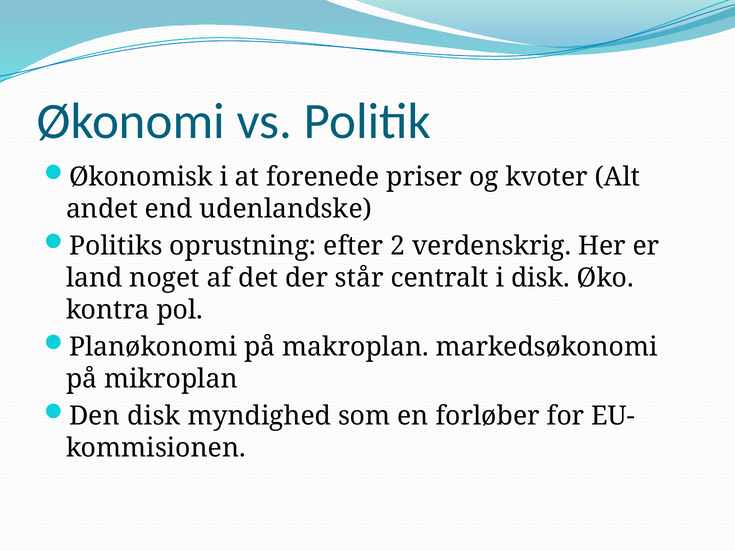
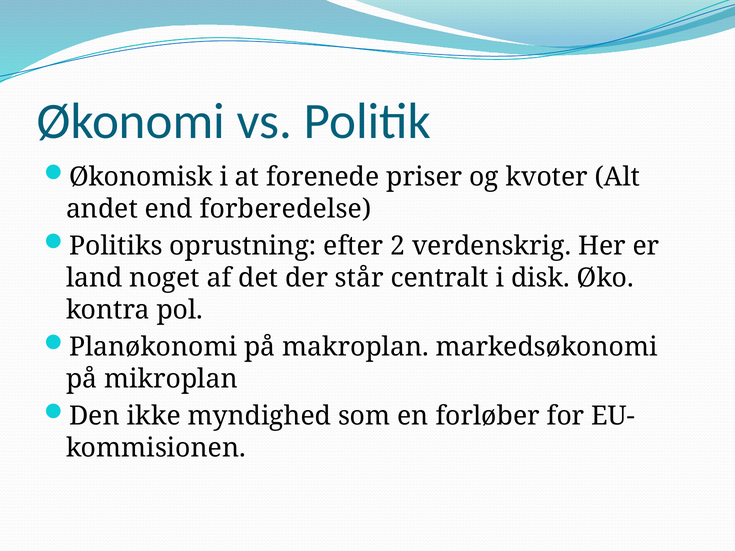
udenlandske: udenlandske -> forberedelse (286, 209)
Den disk: disk -> ikke (154, 416)
